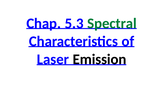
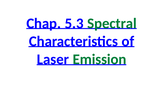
Emission colour: black -> green (99, 59)
